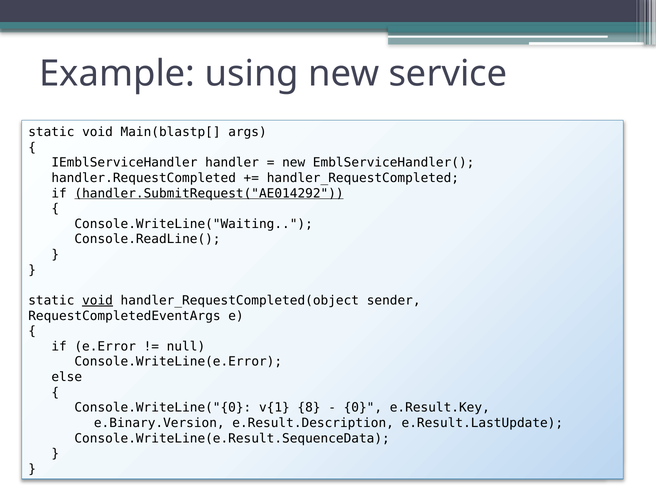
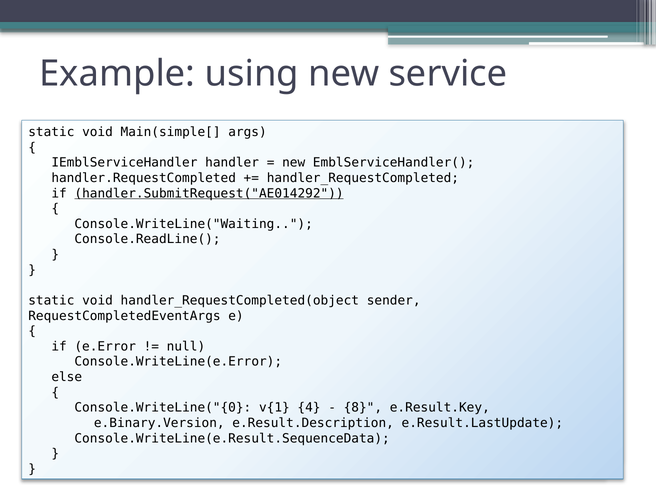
Main(blastp[: Main(blastp[ -> Main(simple[ (171, 132)
void underline: present -> none (98, 301)
8: 8 -> 4 (309, 408)
0: 0 -> 8 (363, 408)
